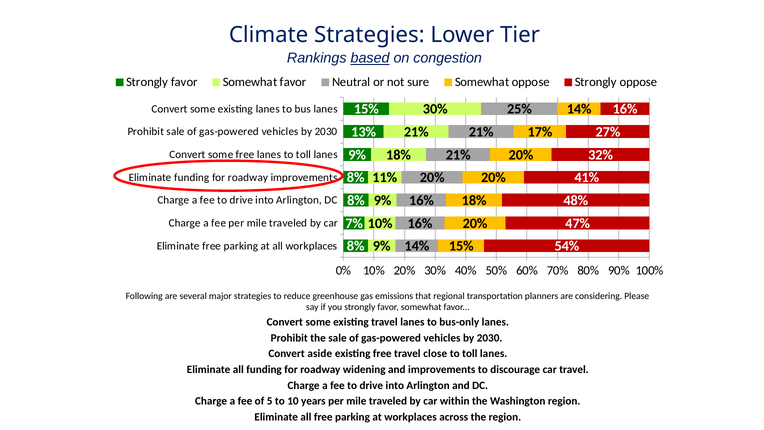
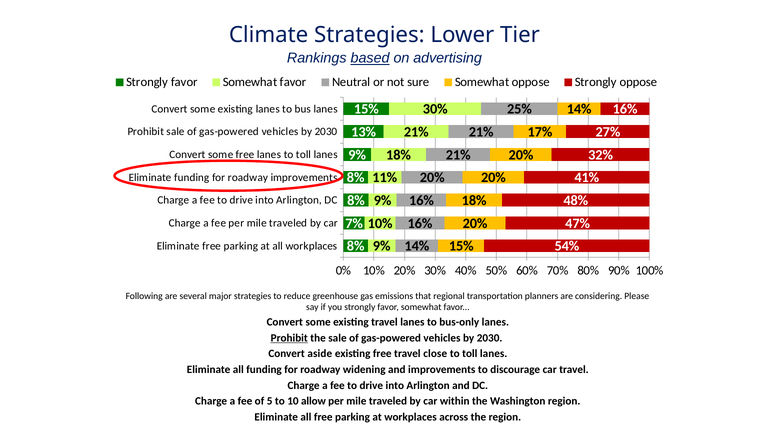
congestion: congestion -> advertising (448, 58)
Prohibit underline: none -> present (289, 338)
years: years -> allow (313, 401)
